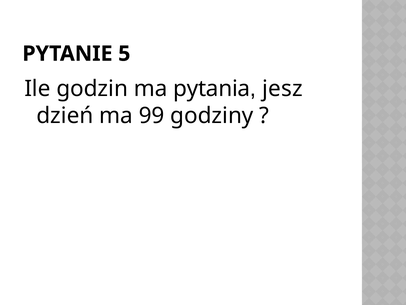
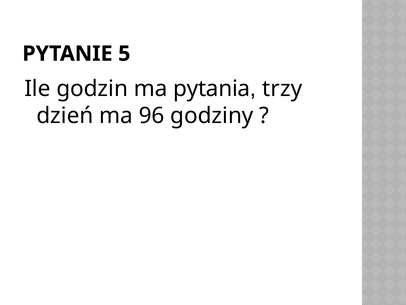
jesz: jesz -> trzy (282, 89)
99: 99 -> 96 (152, 116)
